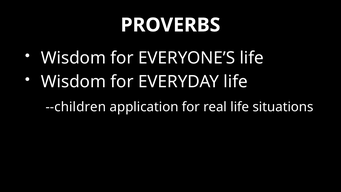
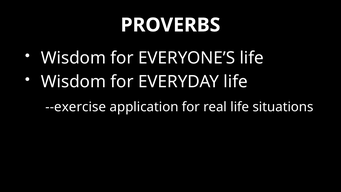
--children: --children -> --exercise (76, 107)
